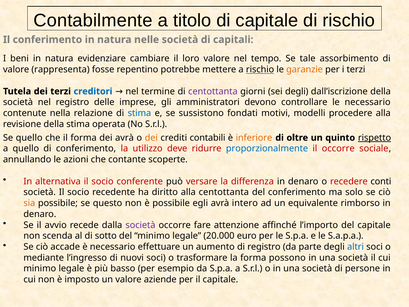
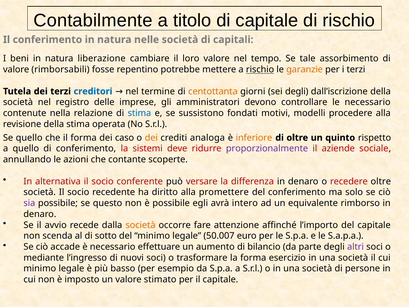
evidenziare: evidenziare -> liberazione (102, 59)
rappresenta: rappresenta -> rimborsabili (61, 69)
centottanta colour: purple -> orange (213, 91)
dei avrà: avrà -> caso (125, 138)
contabili: contabili -> analoga (207, 138)
rispetto underline: present -> none (375, 138)
utilizzo: utilizzo -> sistemi (148, 149)
proporzionalmente colour: blue -> purple (267, 149)
il occorre: occorre -> aziende (338, 149)
recedere conti: conti -> oltre (381, 181)
alla centottanta: centottanta -> promettere (224, 192)
sia colour: orange -> purple (29, 203)
società colour: purple -> orange (140, 225)
20.000: 20.000 -> 50.007 (219, 236)
di registro: registro -> bilancio (264, 247)
altri colour: blue -> purple (356, 247)
possono: possono -> esercizio (287, 258)
aziende: aziende -> stimato (160, 279)
